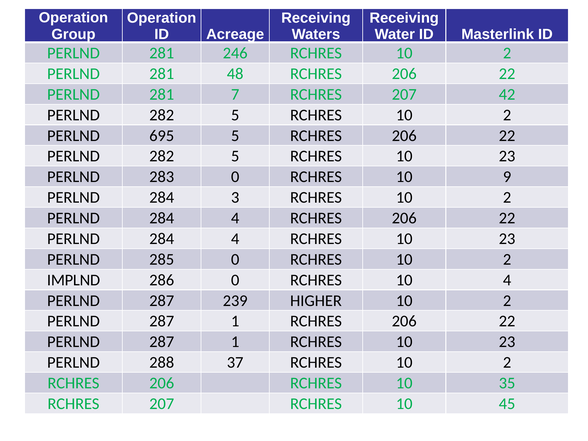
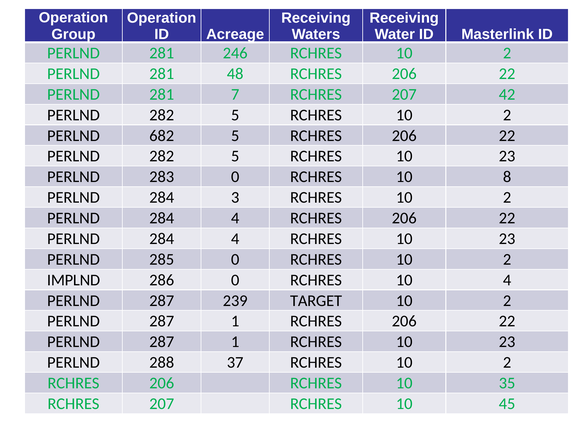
695: 695 -> 682 (162, 136)
9: 9 -> 8 (507, 177)
HIGHER: HIGHER -> TARGET (316, 301)
